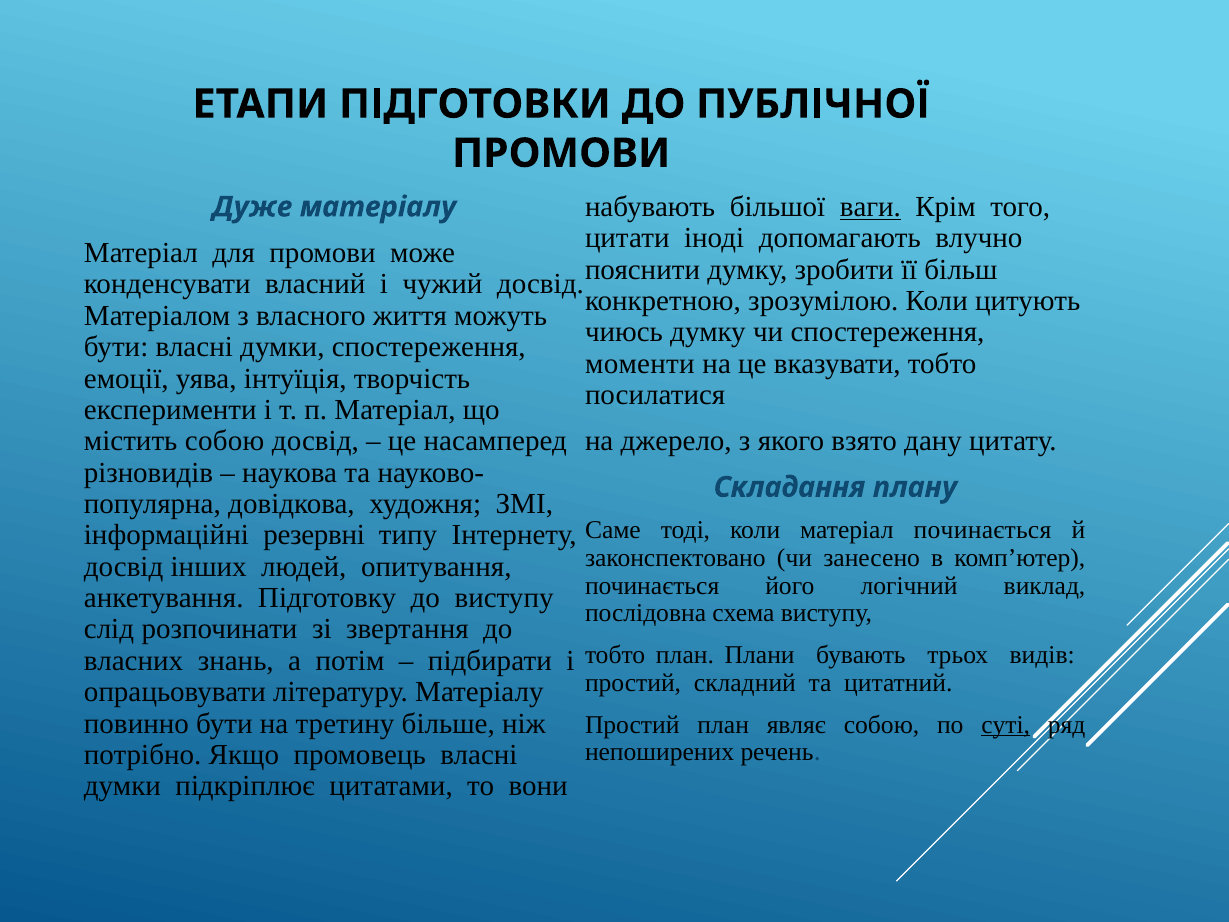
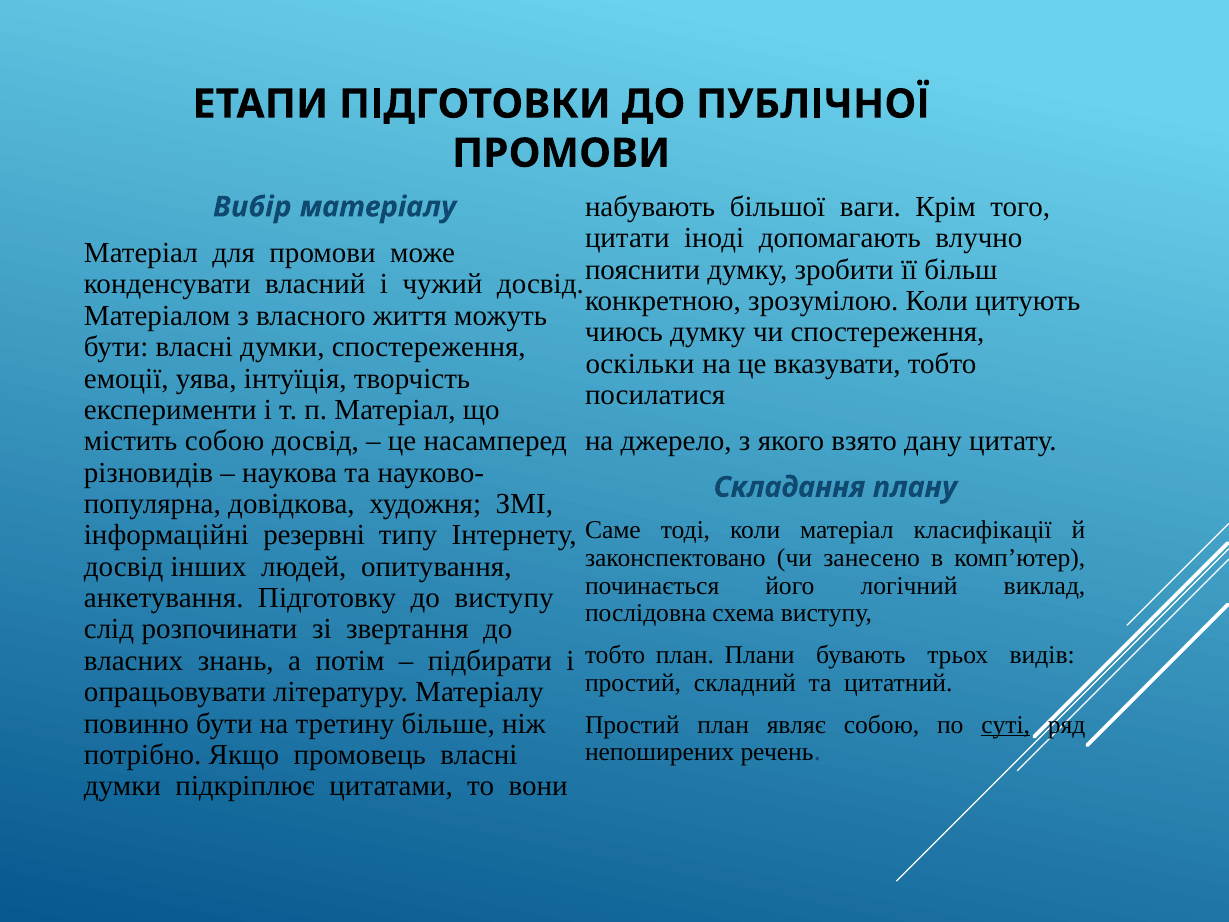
ваги underline: present -> none (870, 207)
Дуже: Дуже -> Вибір (252, 207)
моменти: моменти -> оскільки (640, 364)
матеріал починається: починається -> класифікації (983, 530)
